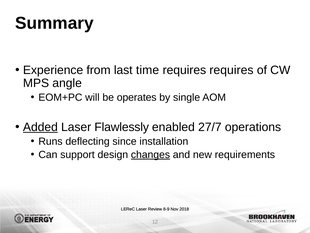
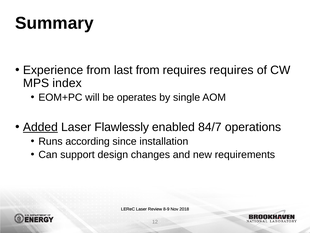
last time: time -> from (148, 70)
angle: angle -> index (67, 83)
27/7: 27/7 -> 84/7 (210, 127)
deflecting: deflecting -> according (88, 141)
changes underline: present -> none (150, 154)
